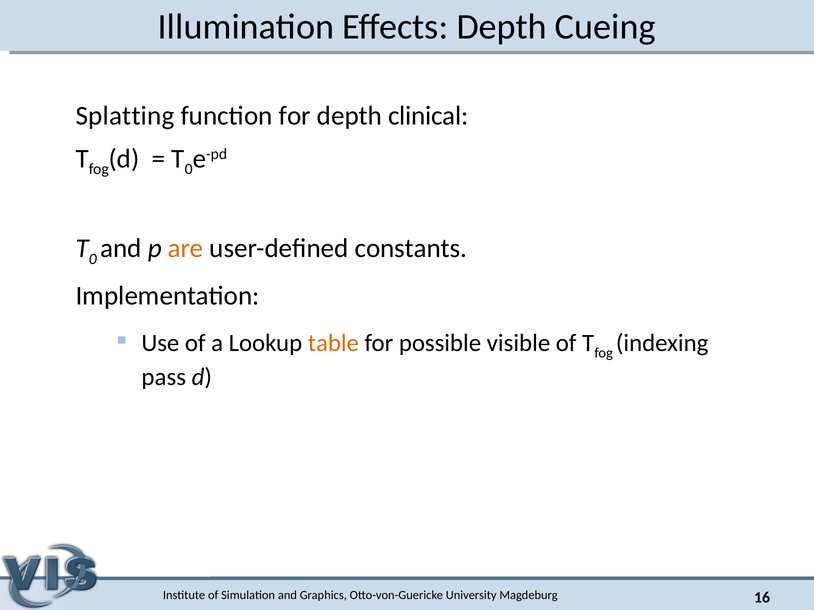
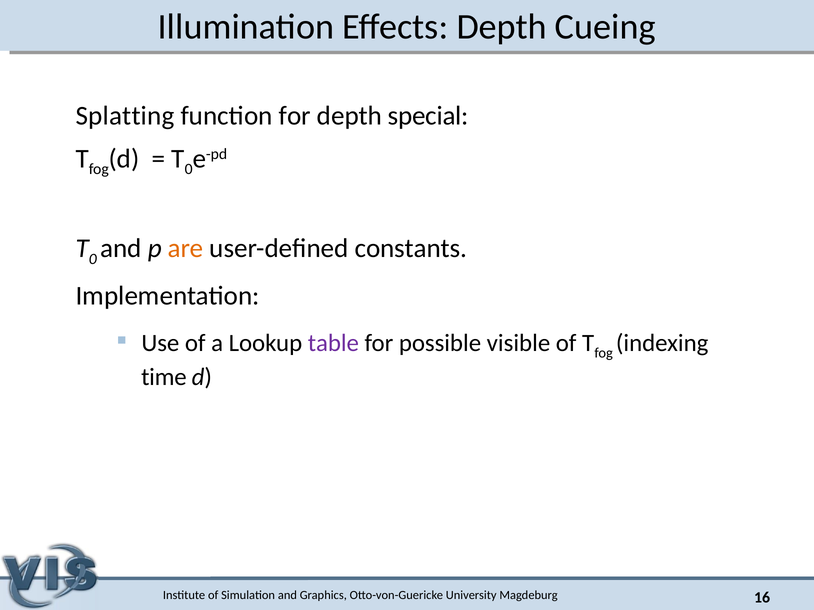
clinical: clinical -> special (428, 116)
table colour: orange -> purple (333, 344)
pass: pass -> time (164, 377)
